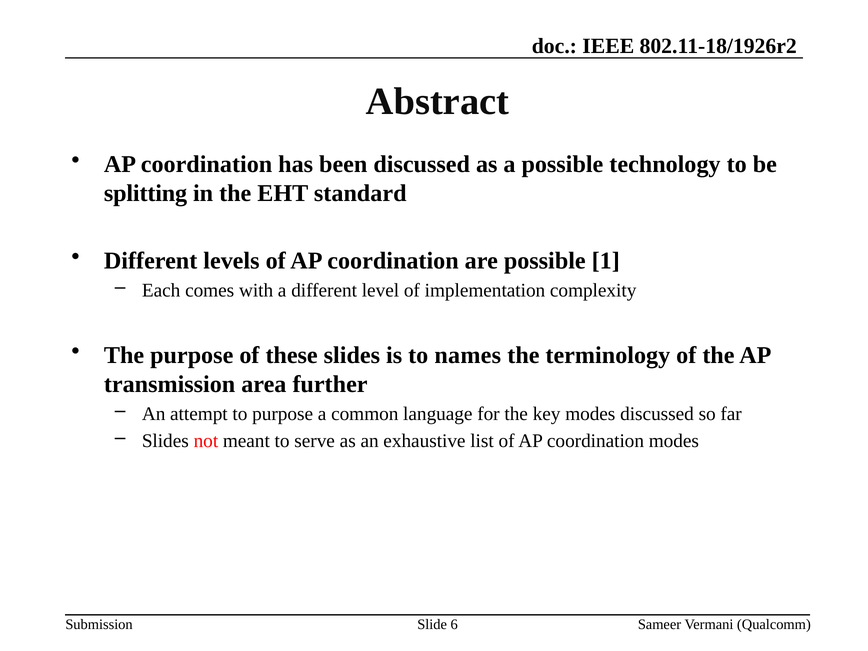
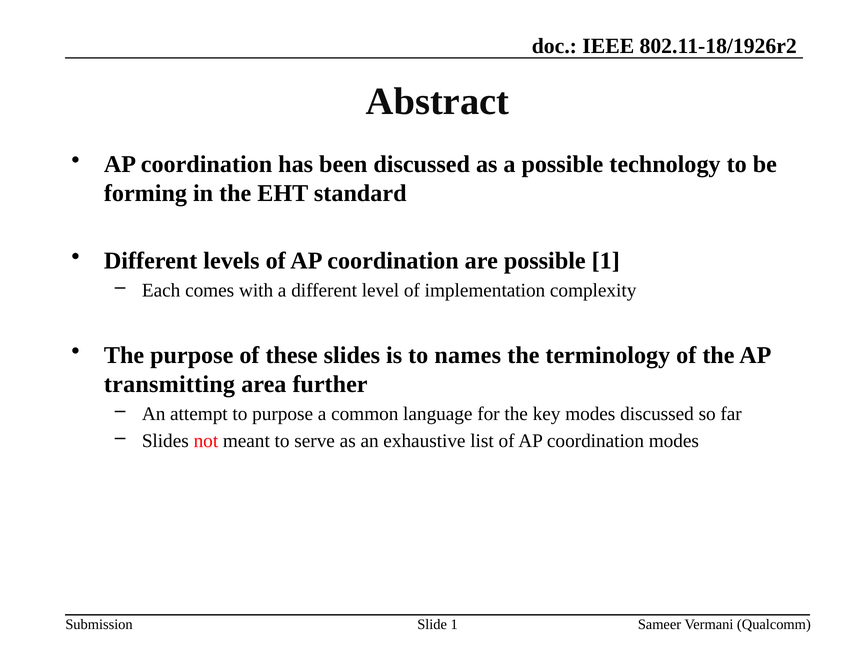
splitting: splitting -> forming (145, 193)
transmission: transmission -> transmitting (170, 384)
Slide 6: 6 -> 1 (454, 624)
